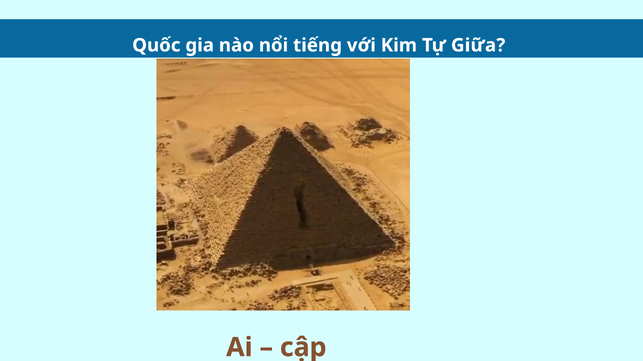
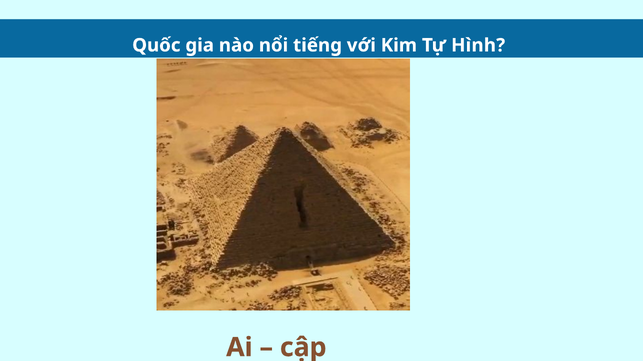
Giữa: Giữa -> Hình (478, 45)
